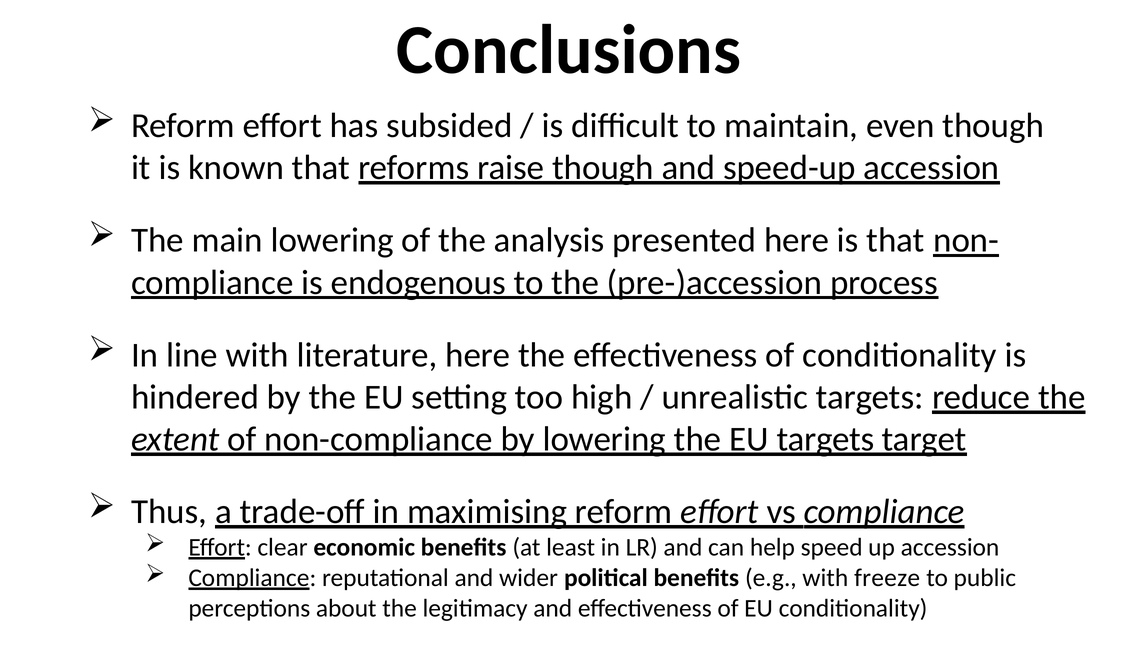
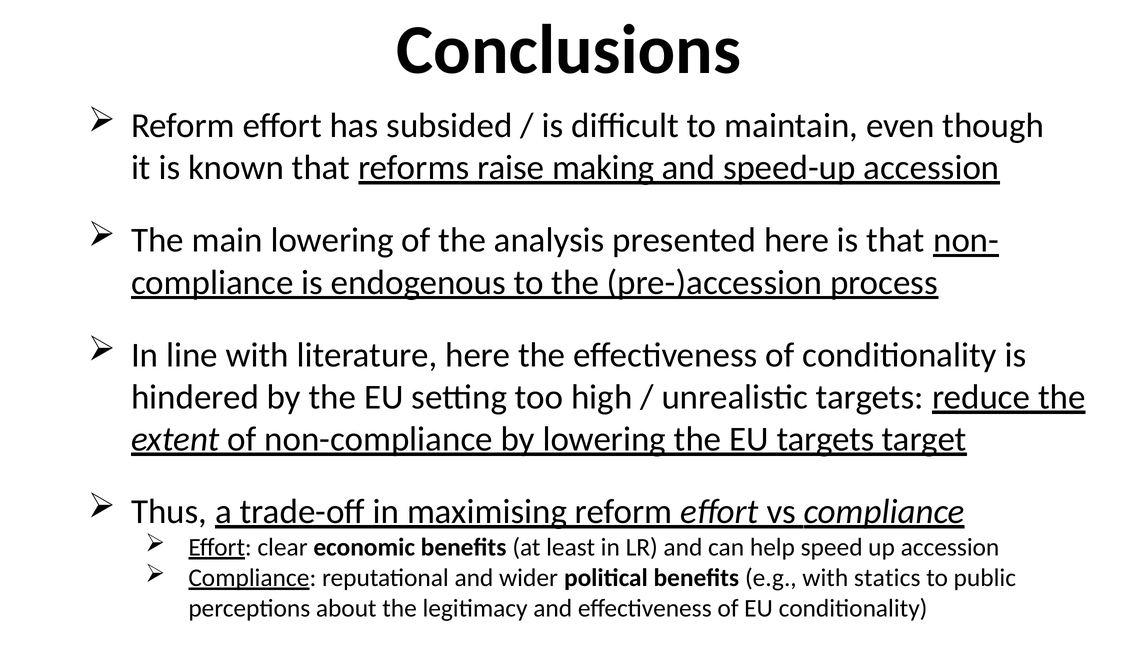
raise though: though -> making (603, 168)
freeze: freeze -> statics (887, 578)
